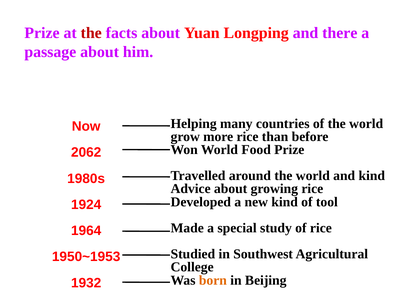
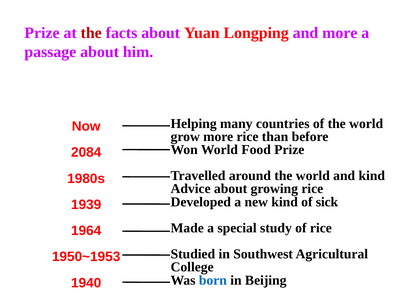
and there: there -> more (340, 33)
2062: 2062 -> 2084 (86, 152)
tool: tool -> sick (327, 202)
1924: 1924 -> 1939 (86, 205)
born colour: orange -> blue (213, 280)
1932: 1932 -> 1940 (86, 283)
